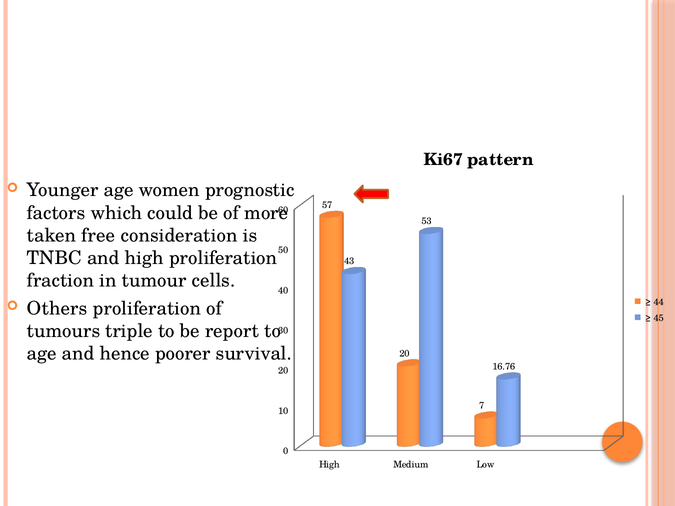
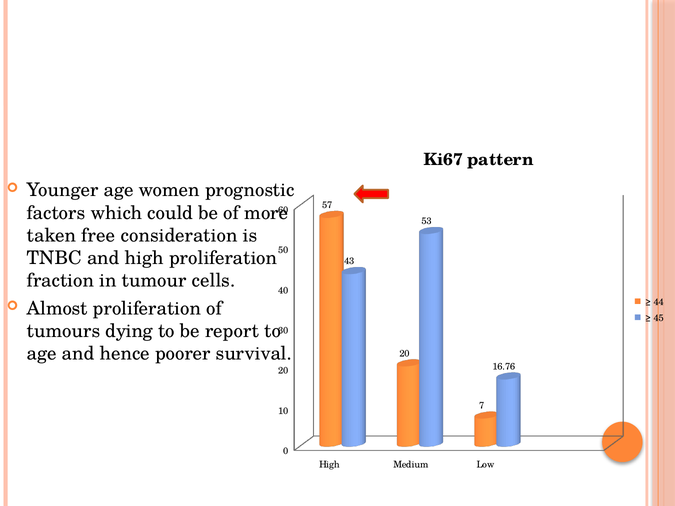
Others: Others -> Almost (57, 309)
triple: triple -> dying (129, 331)
